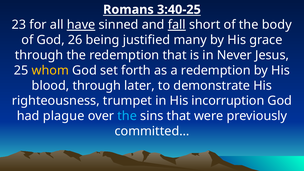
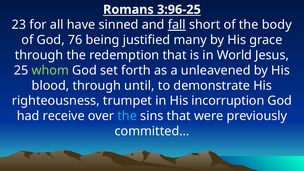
3:40-25: 3:40-25 -> 3:96-25 (179, 10)
have underline: present -> none (81, 25)
26: 26 -> 76 (75, 40)
Never: Never -> World (234, 55)
whom colour: yellow -> light green (50, 70)
a redemption: redemption -> unleavened (216, 70)
later: later -> until (139, 86)
plague: plague -> receive (64, 116)
